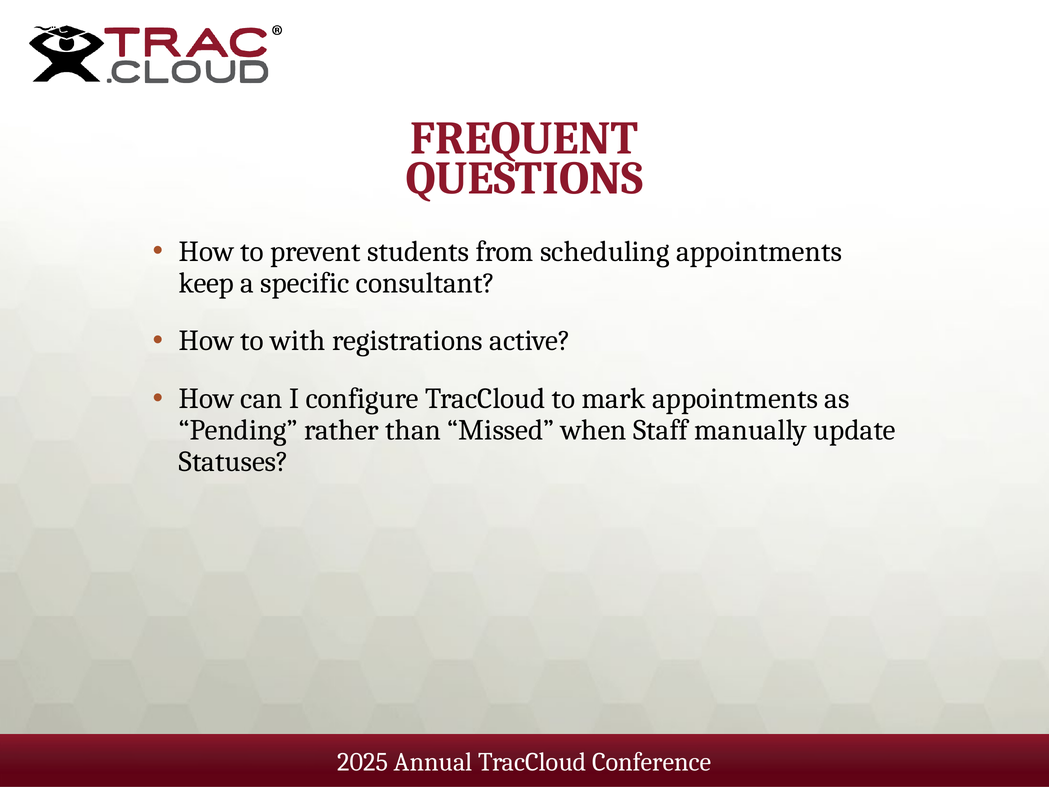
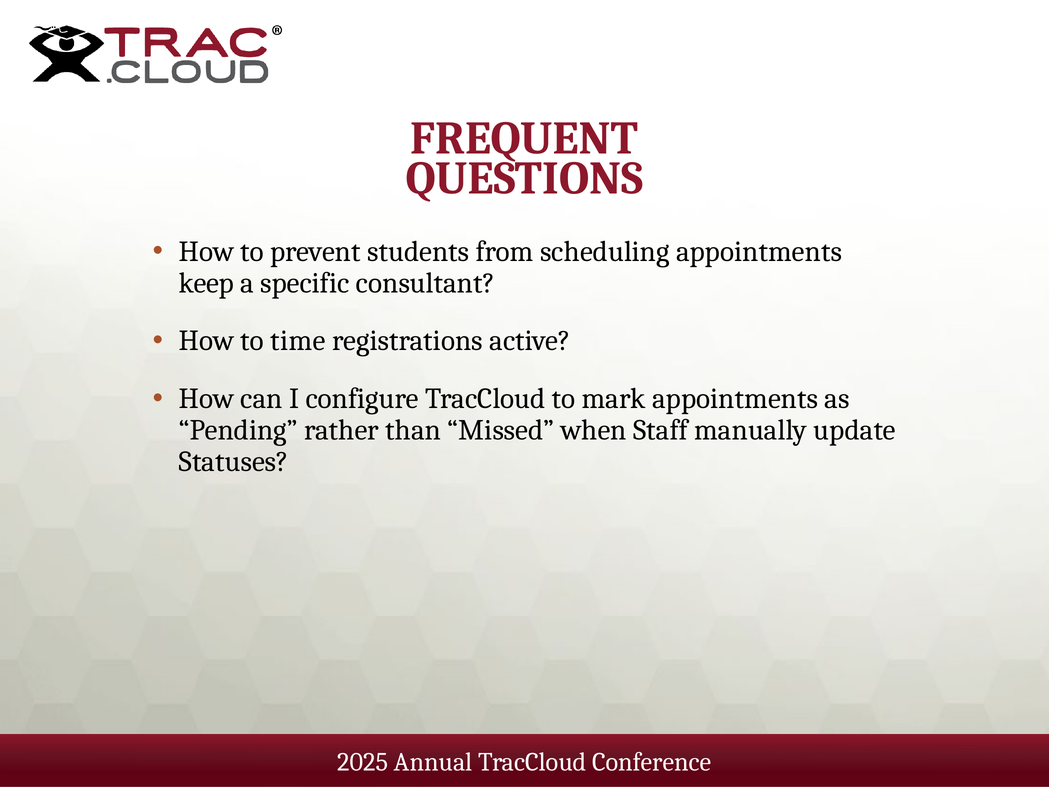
with: with -> time (298, 341)
